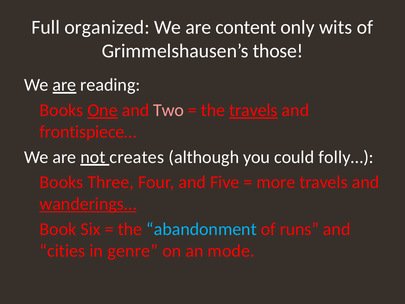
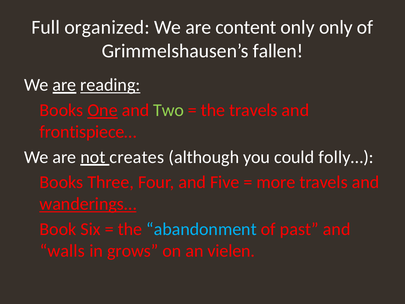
only wits: wits -> only (336, 27)
those: those -> fallen (278, 51)
reading underline: none -> present (110, 85)
Two colour: pink -> light green (169, 110)
travels underline: present -> none (253, 110)
runs: runs -> past (299, 229)
cities: cities -> walls (62, 251)
genre: genre -> grows (133, 251)
mode: mode -> vielen (231, 251)
